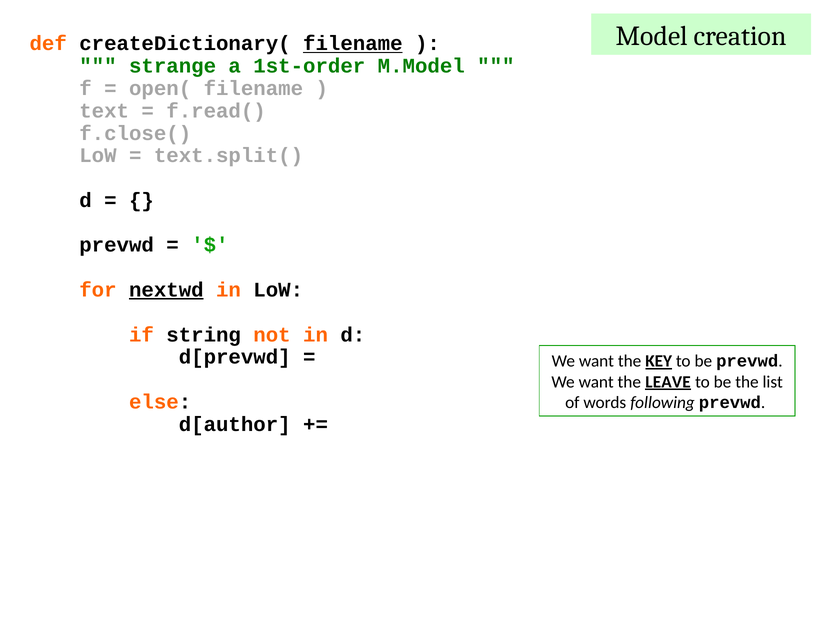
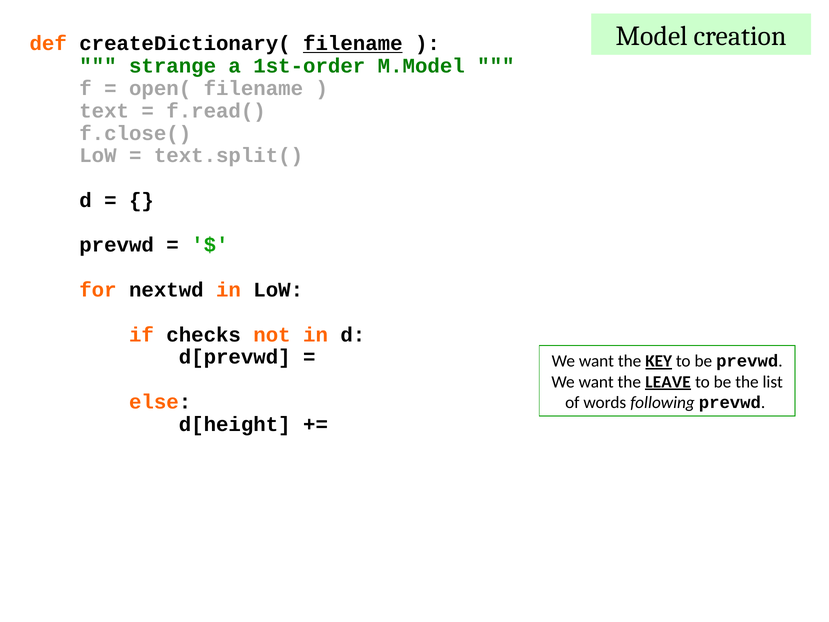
nextwd underline: present -> none (166, 290)
string: string -> checks (204, 335)
d[author: d[author -> d[height (235, 424)
